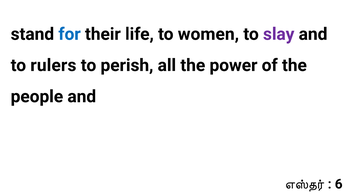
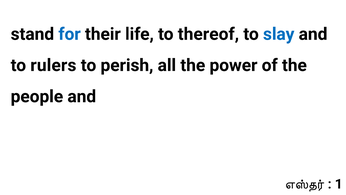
women: women -> thereof (208, 34)
slay colour: purple -> blue (279, 34)
6: 6 -> 1 (339, 184)
